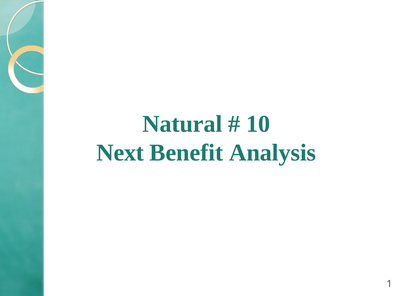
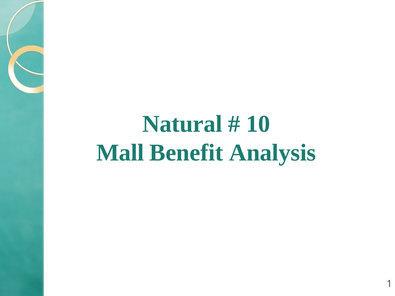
Next: Next -> Mall (120, 153)
